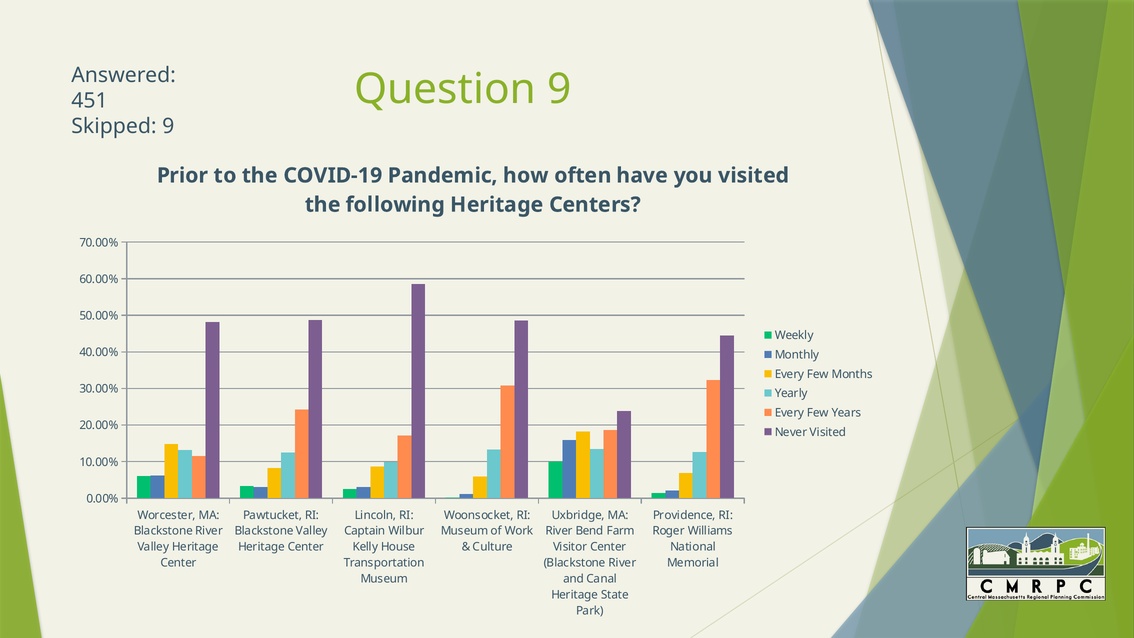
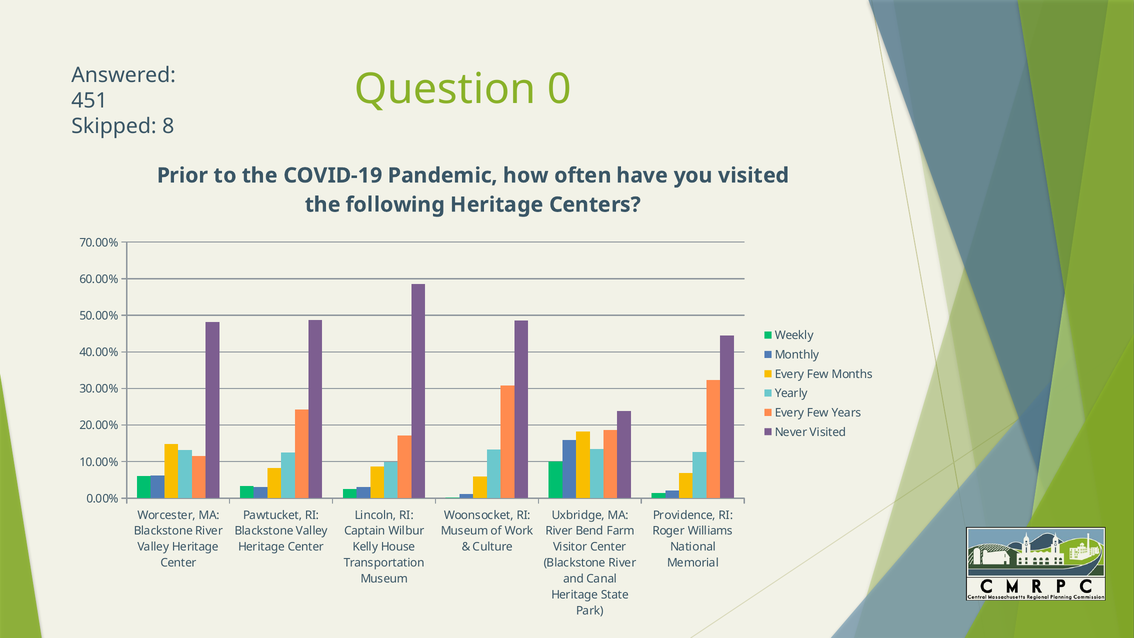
Question 9: 9 -> 0 (559, 89)
Skipped 9: 9 -> 8 (168, 126)
